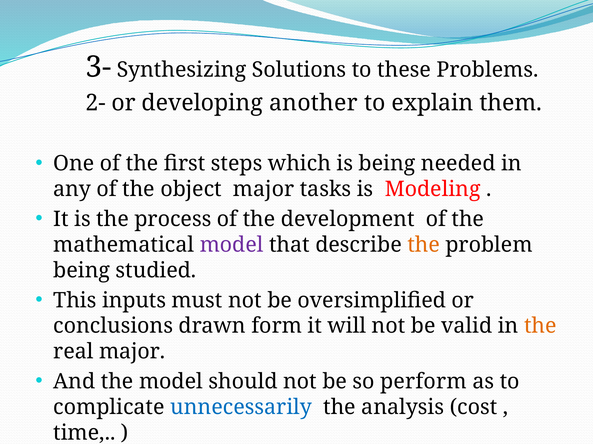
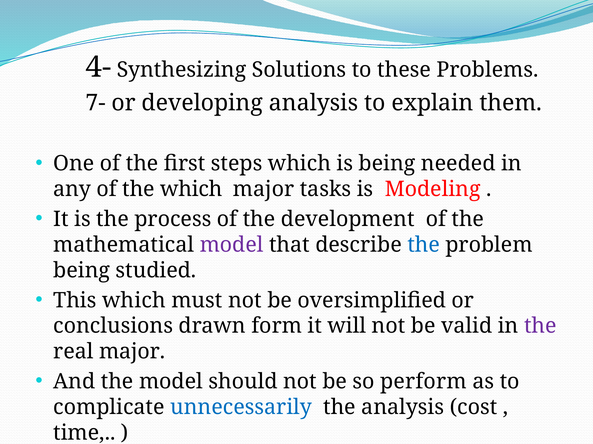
3-: 3- -> 4- (98, 67)
2-: 2- -> 7- (96, 103)
developing another: another -> analysis (313, 103)
the object: object -> which (191, 190)
the colour: orange -> blue (424, 245)
This inputs: inputs -> which (134, 301)
the colour: orange -> purple (540, 326)
